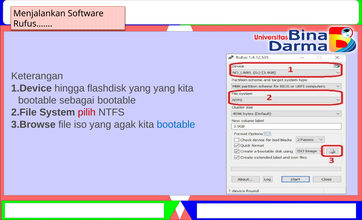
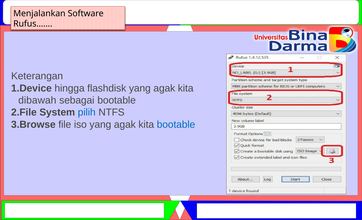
flashdisk yang yang: yang -> agak (164, 88)
bootable: bootable -> dibawah (37, 100)
pilih colour: red -> blue (87, 112)
